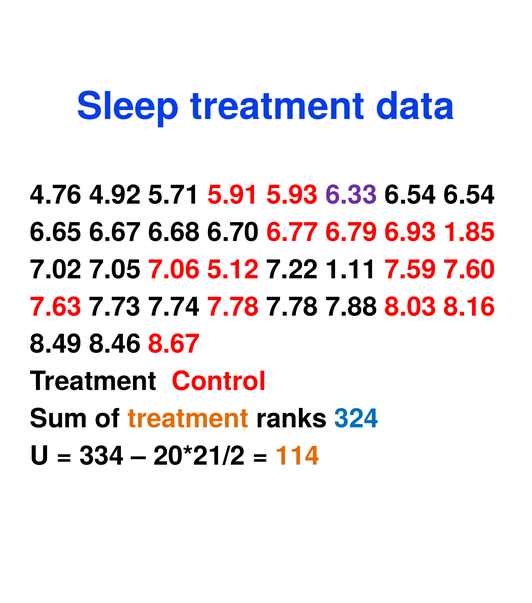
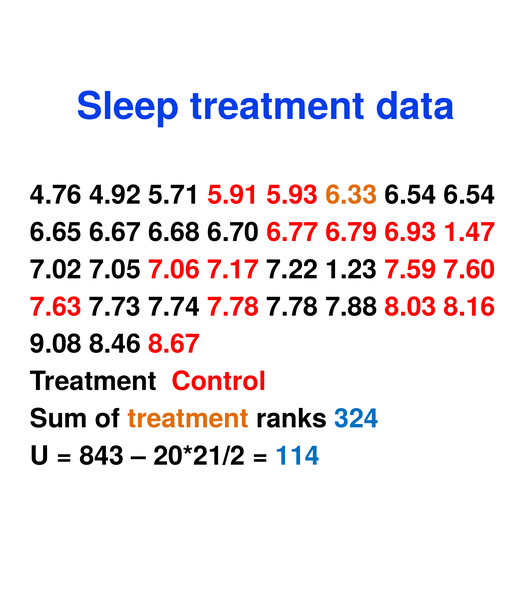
6.33 colour: purple -> orange (351, 195)
1.85: 1.85 -> 1.47 (469, 232)
5.12: 5.12 -> 7.17 (233, 270)
1.11: 1.11 -> 1.23 (351, 270)
8.49: 8.49 -> 9.08 (56, 344)
334: 334 -> 843 (102, 456)
114 colour: orange -> blue (297, 456)
